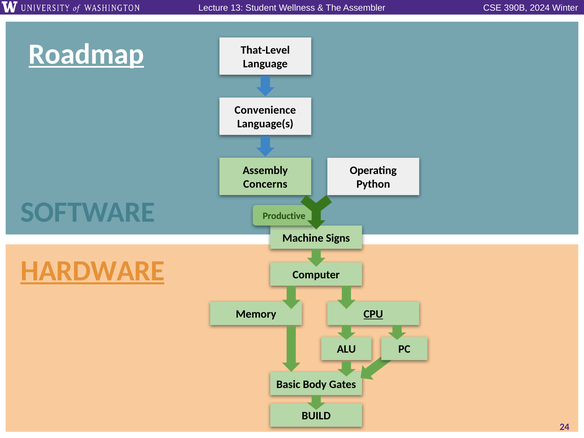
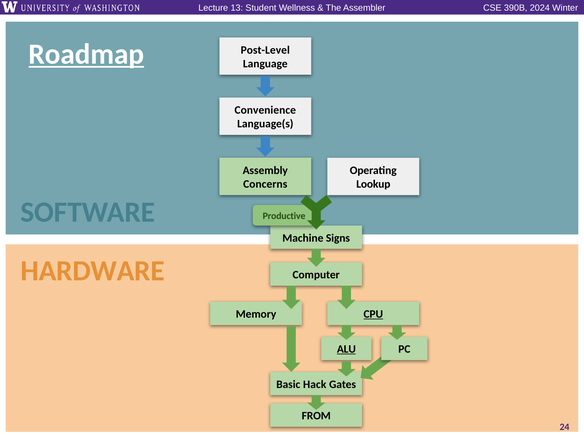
That-Level: That-Level -> Post-Level (265, 50)
Python: Python -> Lookup (373, 184)
HARDWARE underline: present -> none (93, 271)
ALU underline: none -> present (346, 349)
Body: Body -> Hack (315, 384)
BUILD: BUILD -> FROM (316, 416)
